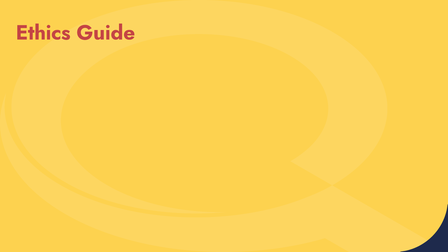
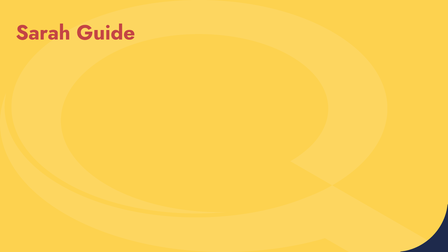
Ethics: Ethics -> Sarah (43, 33)
